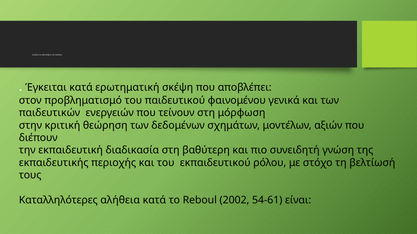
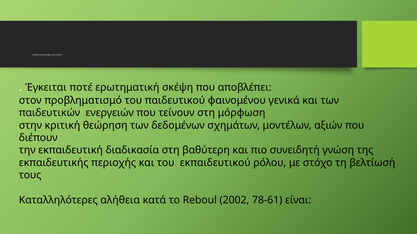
Έγκειται κατά: κατά -> ποτέ (81, 88)
54-61: 54-61 -> 78-61 (267, 201)
